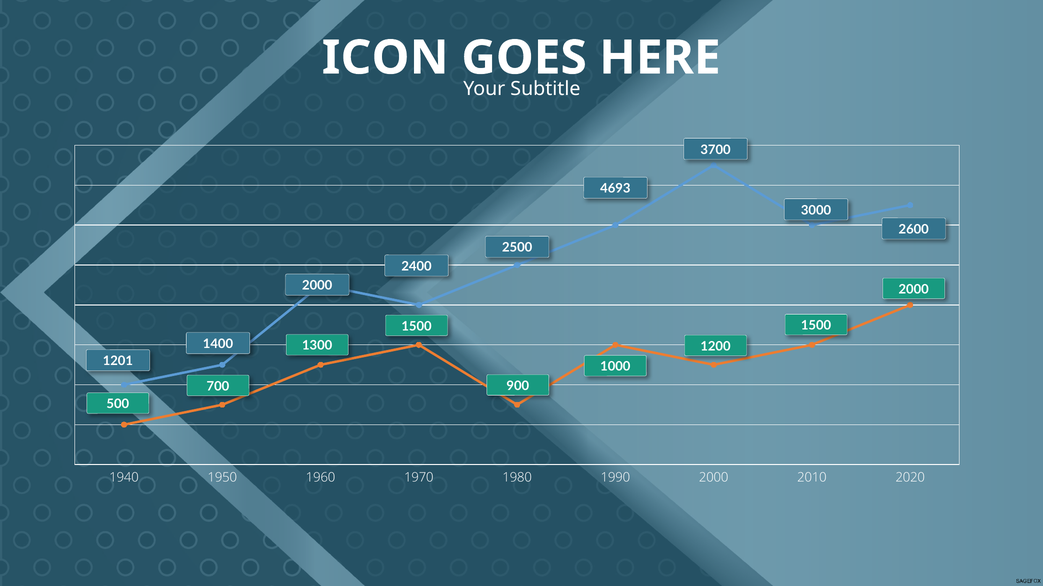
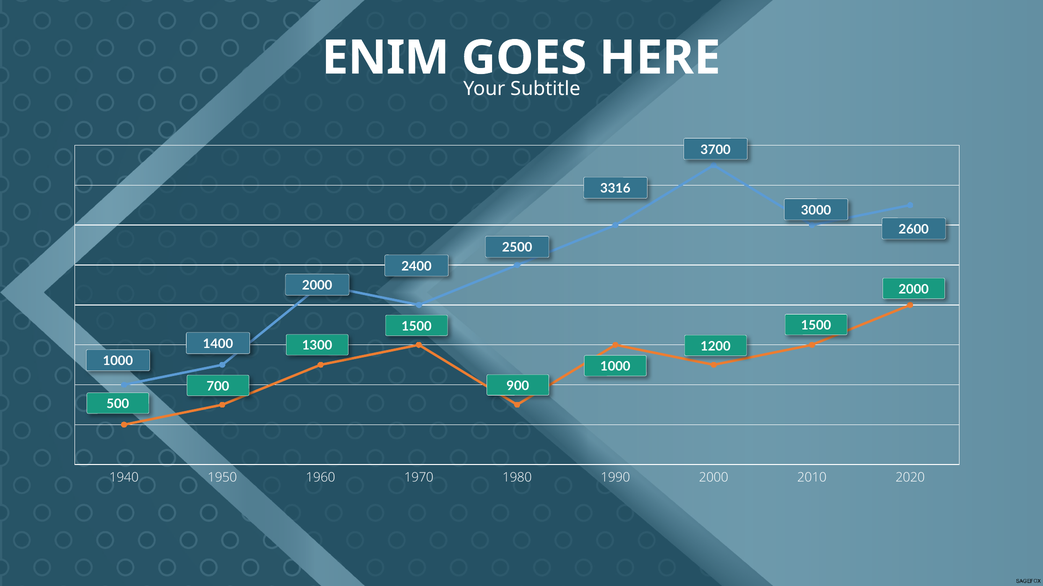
ICON: ICON -> ENIM (386, 58)
4693: 4693 -> 3316 (615, 189)
1201: 1201 -> 1000 (118, 362)
